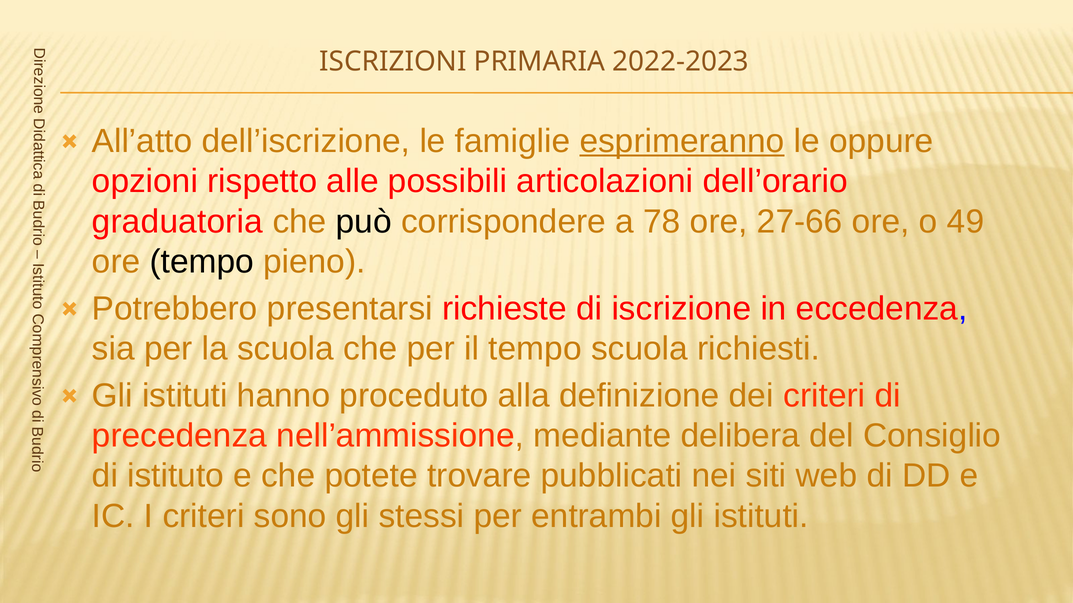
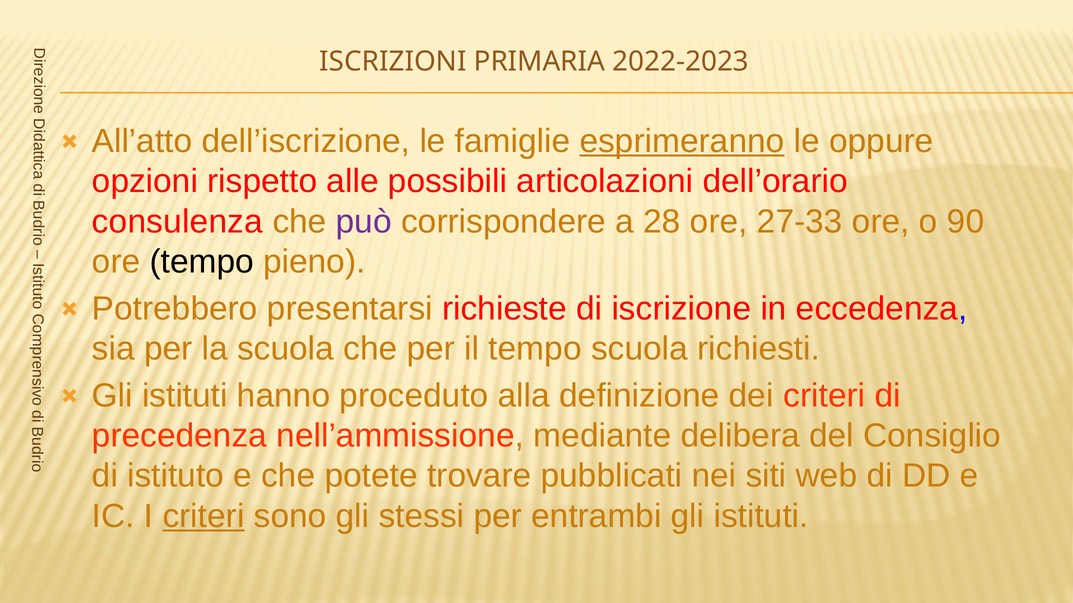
graduatoria: graduatoria -> consulenza (177, 222)
può colour: black -> purple (364, 222)
78: 78 -> 28 (662, 222)
27-66: 27-66 -> 27-33 (800, 222)
49: 49 -> 90 (966, 222)
criteri underline: none -> present (203, 517)
